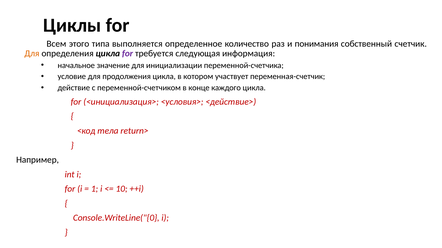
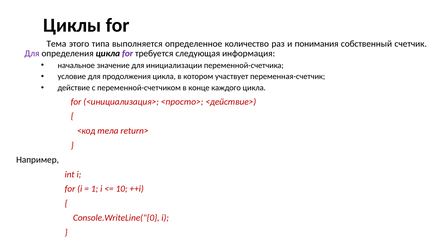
Всем: Всем -> Тема (56, 44)
Для colour: orange -> purple (32, 54)
<условия>: <условия> -> <просто> (182, 102)
